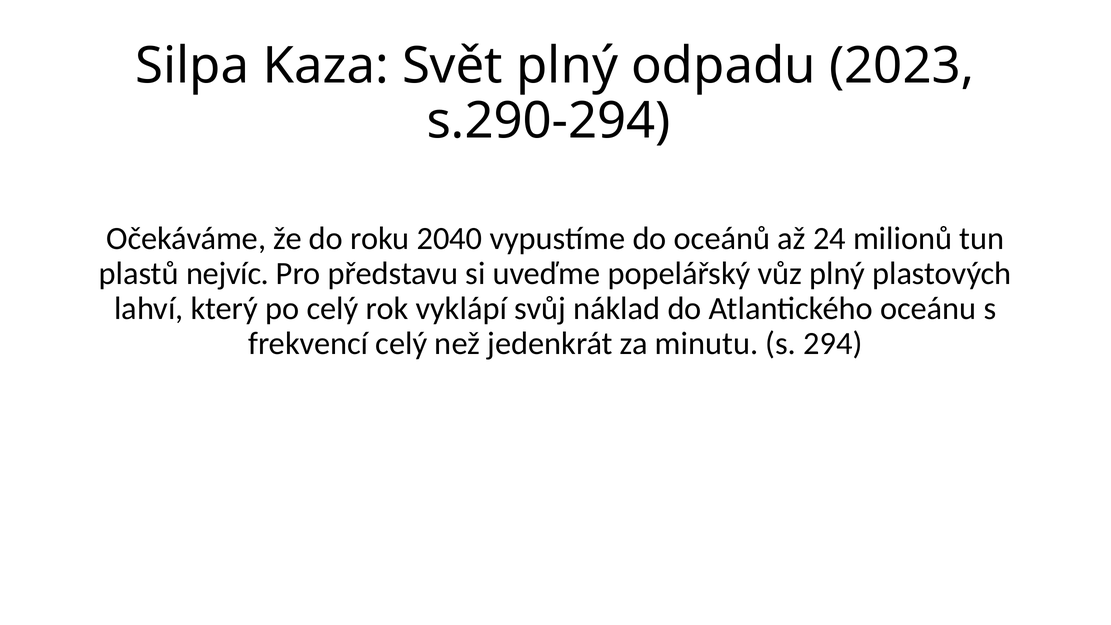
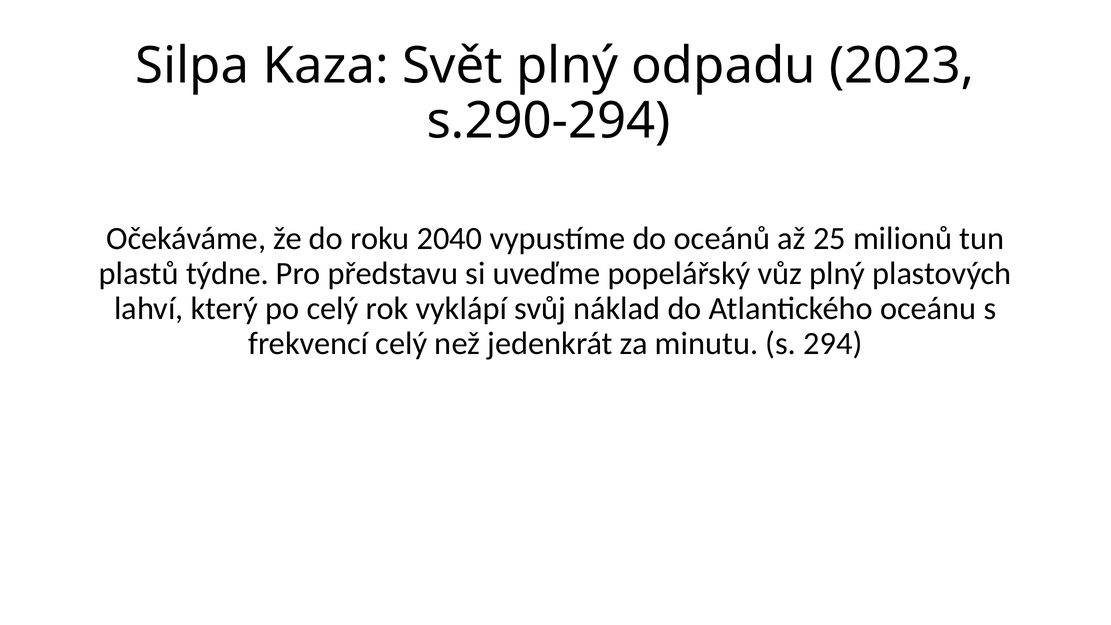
24: 24 -> 25 (829, 238)
nejvíc: nejvíc -> týdne (228, 273)
